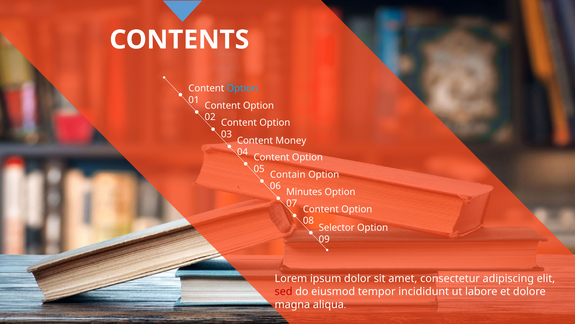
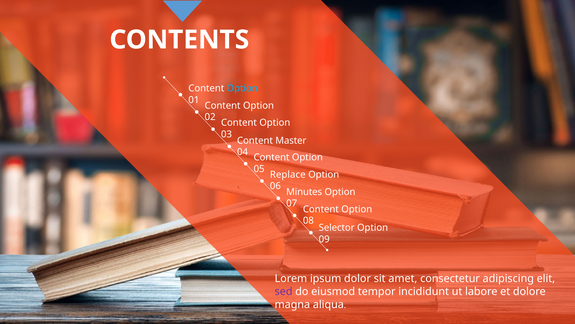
Money: Money -> Master (291, 140)
Contain: Contain -> Replace (288, 174)
sed colour: red -> purple (284, 291)
